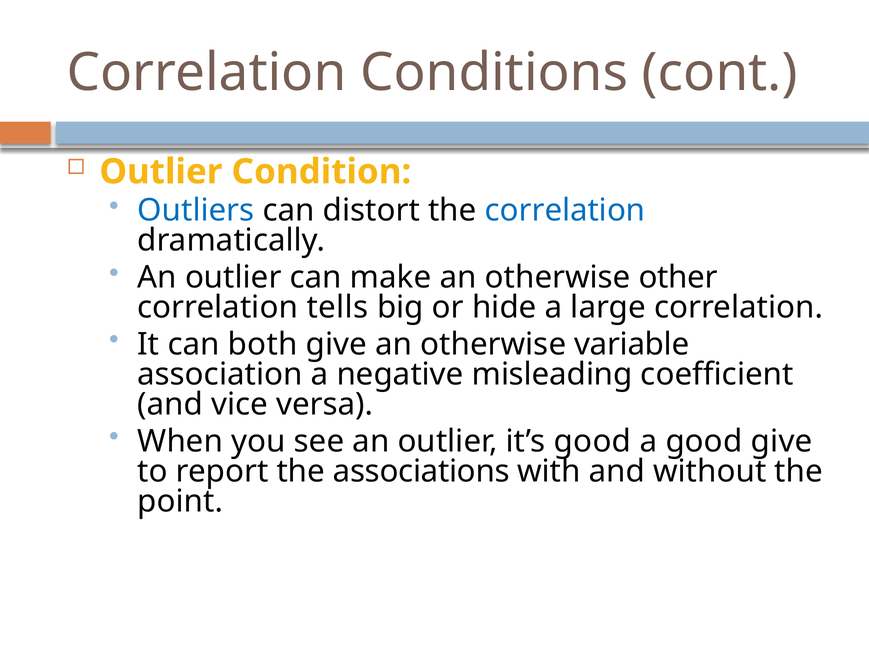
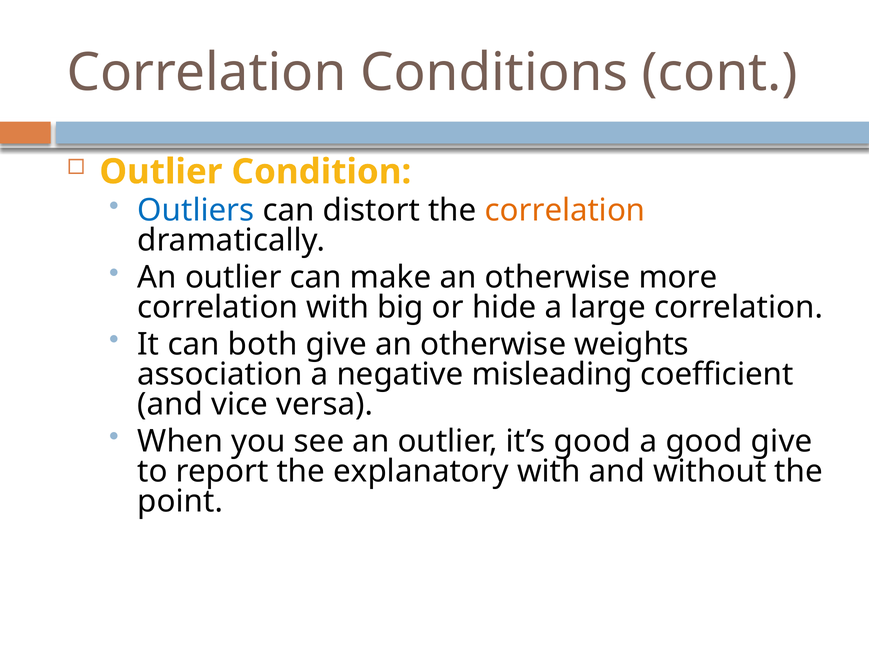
correlation colour: blue -> orange (565, 210)
other: other -> more (678, 277)
correlation tells: tells -> with (338, 307)
variable: variable -> weights (632, 344)
associations: associations -> explanatory (421, 471)
